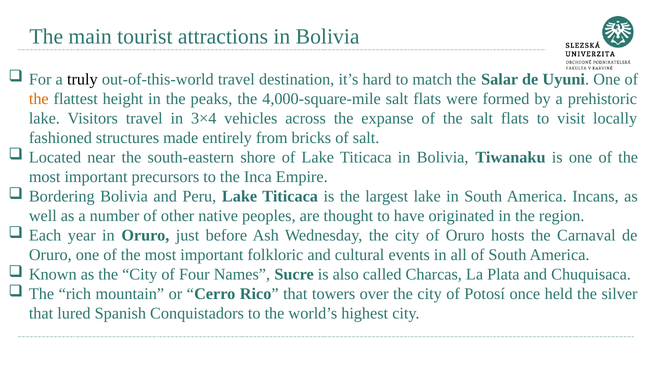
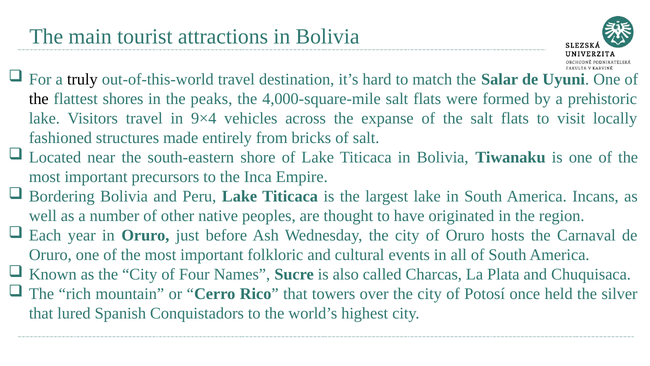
the colour: orange -> black (39, 99)
height: height -> shores (123, 99)
3×4: 3×4 -> 9×4 (204, 118)
